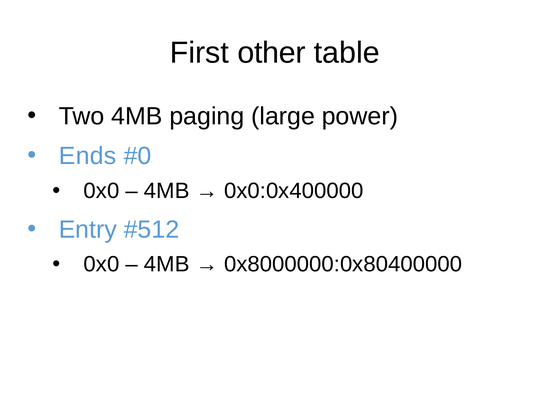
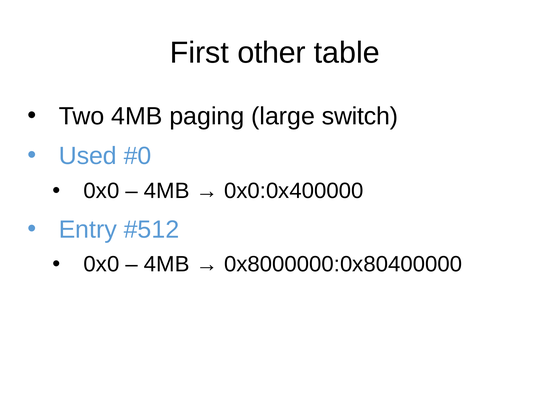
power: power -> switch (360, 116)
Ends: Ends -> Used (88, 156)
